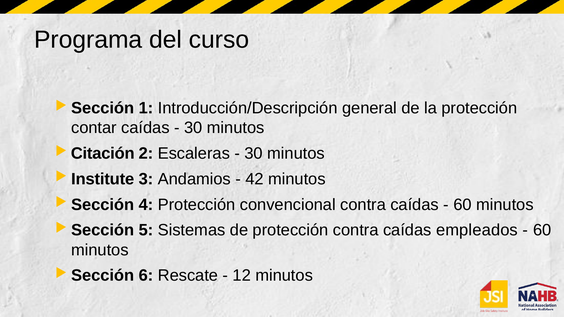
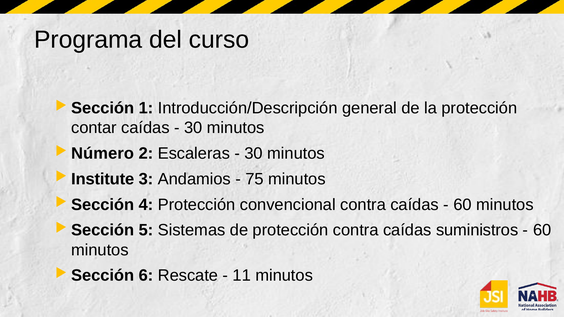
Citación: Citación -> Número (103, 153)
42: 42 -> 75 (255, 179)
empleados: empleados -> suministros (477, 230)
12: 12 -> 11 (242, 276)
